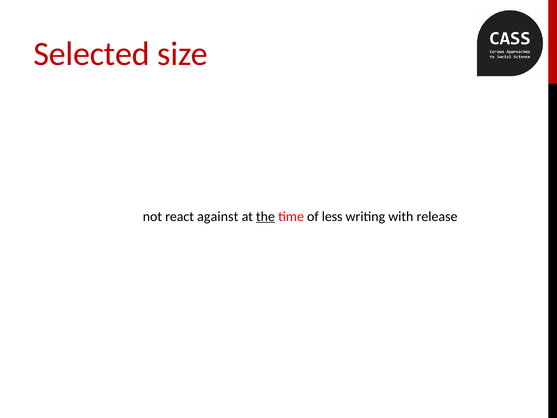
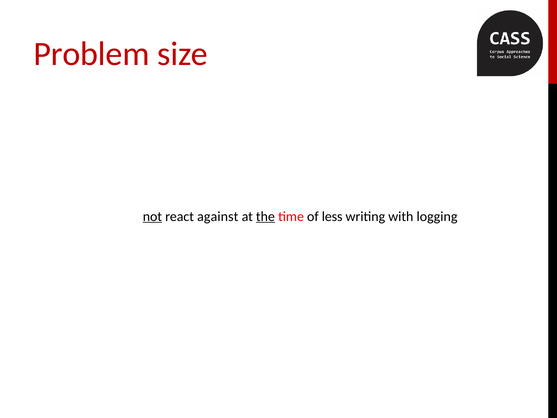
Selected: Selected -> Problem (91, 54)
not underline: none -> present (152, 216)
release: release -> logging (437, 216)
